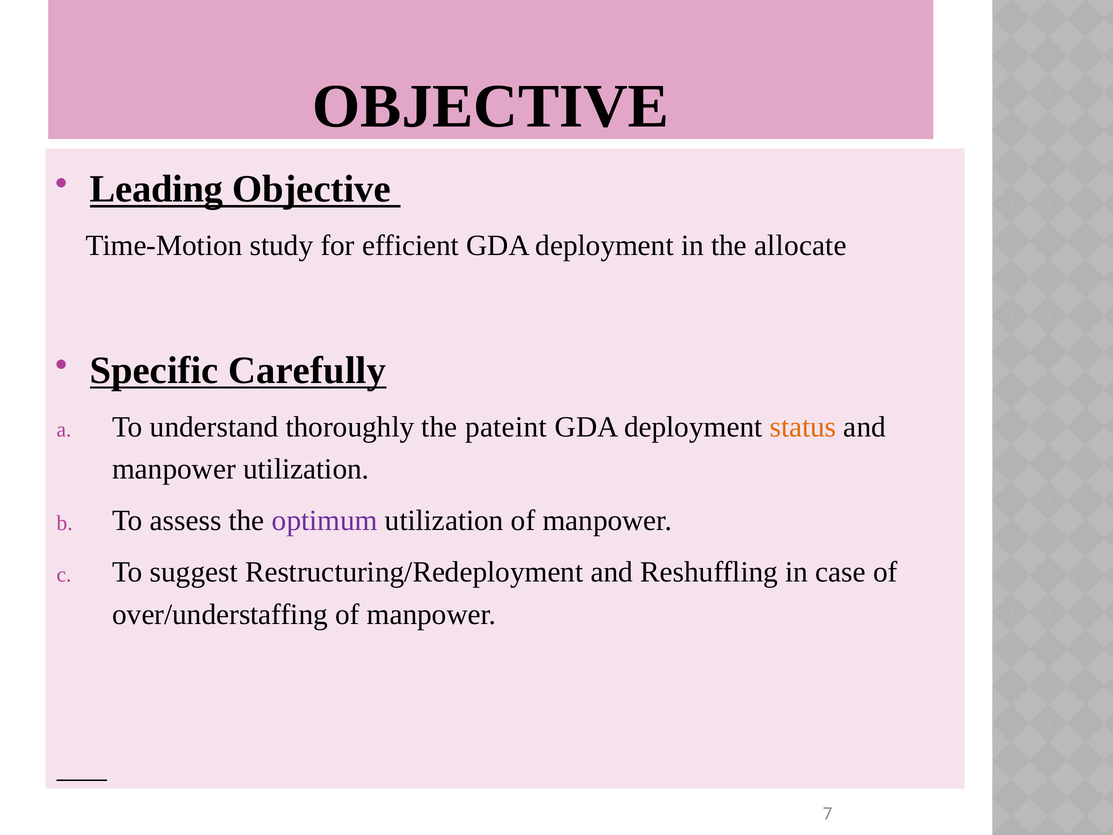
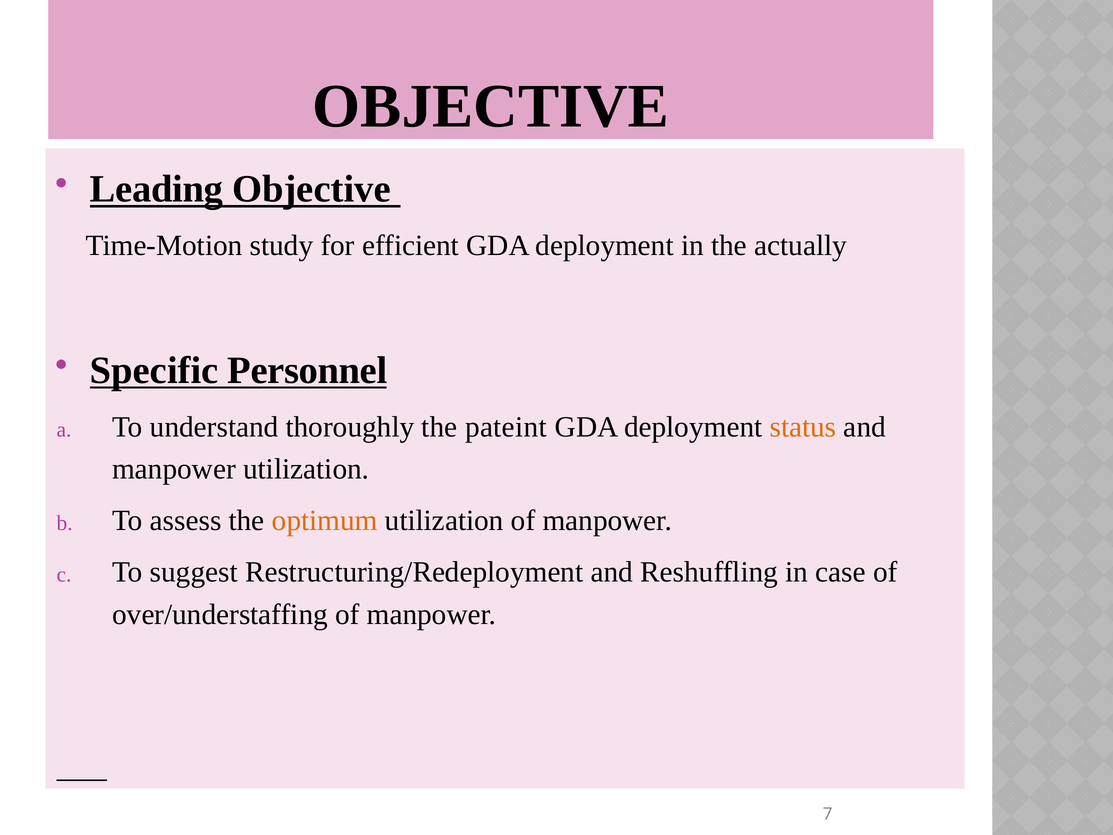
allocate: allocate -> actually (801, 245)
Carefully: Carefully -> Personnel (307, 370)
optimum colour: purple -> orange (325, 521)
